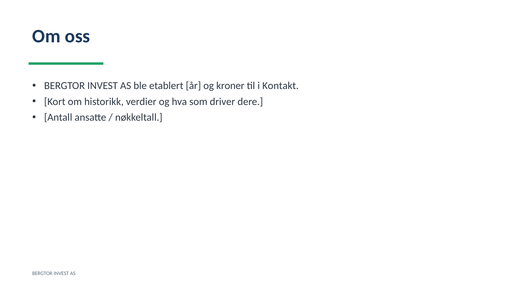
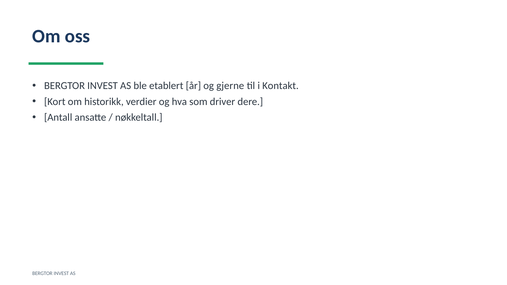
kroner: kroner -> gjerne (230, 86)
